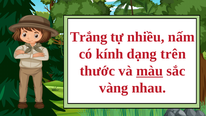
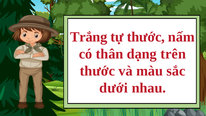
tự nhiều: nhiều -> thước (146, 37)
kính: kính -> thân (110, 54)
màu underline: present -> none (150, 71)
vàng: vàng -> dưới (114, 88)
